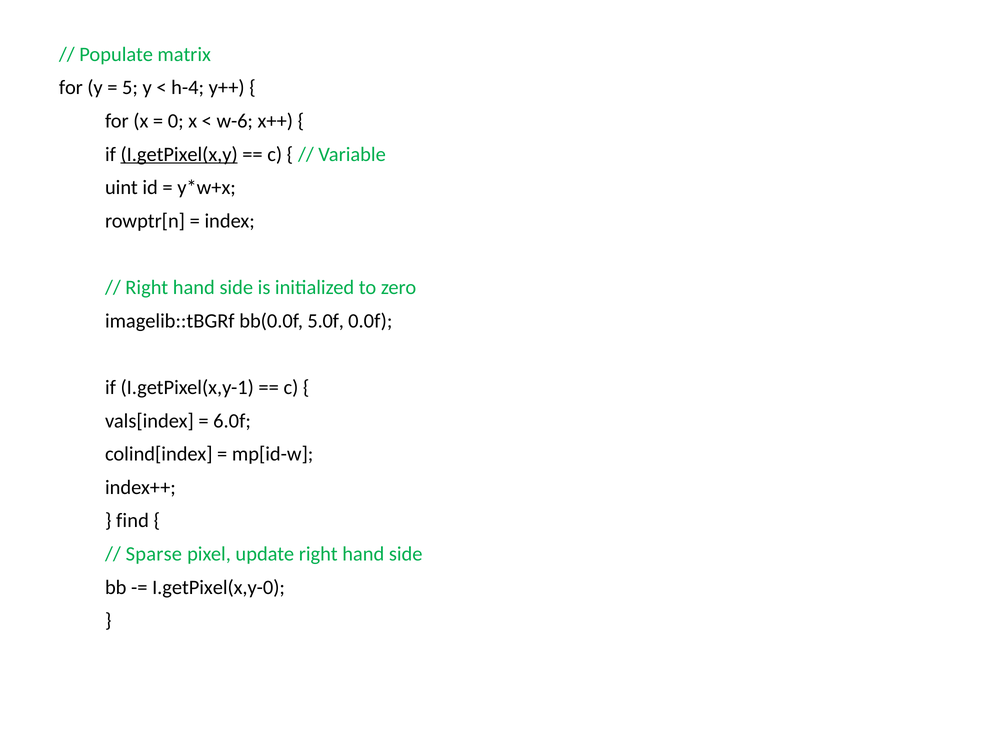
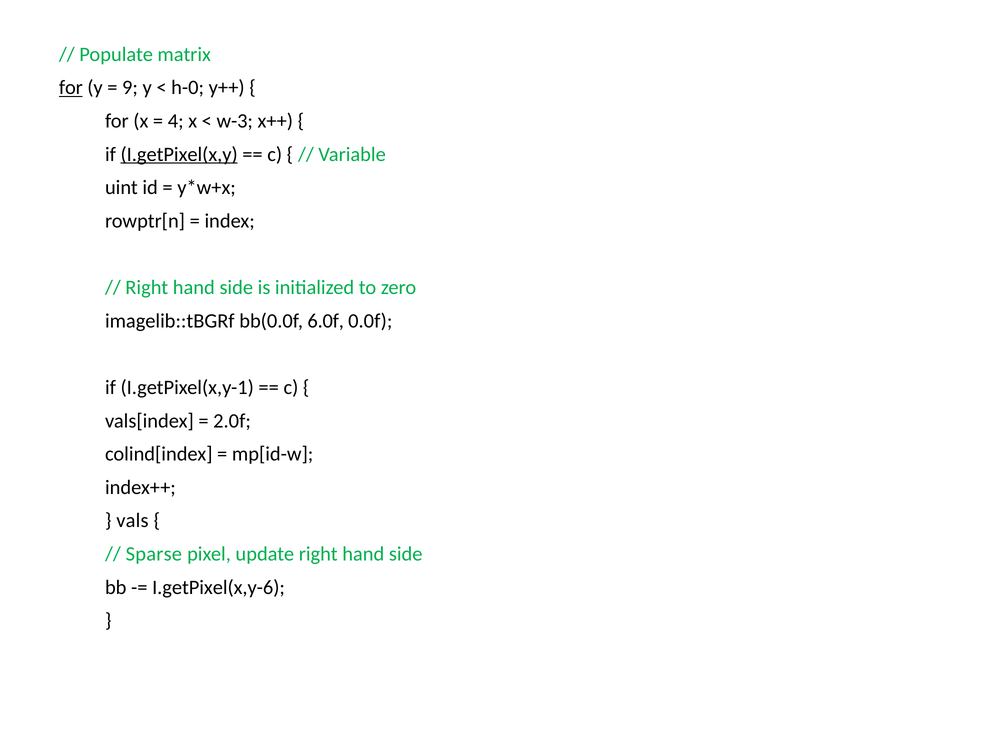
for underline: none -> present (71, 88)
5: 5 -> 9 (130, 88)
h-4: h-4 -> h-0 (188, 88)
0: 0 -> 4 (176, 121)
w-6: w-6 -> w-3 (235, 121)
5.0f: 5.0f -> 6.0f (326, 321)
6.0f: 6.0f -> 2.0f (232, 421)
find: find -> vals (132, 521)
I.getPixel(x,y-0: I.getPixel(x,y-0 -> I.getPixel(x,y-6 (219, 588)
